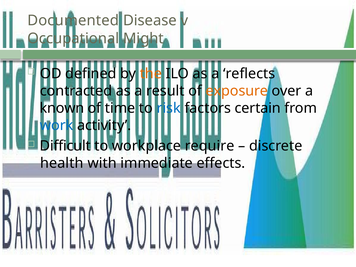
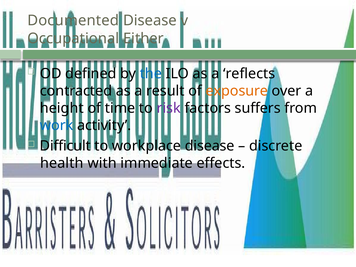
Might: Might -> Either (143, 38)
the colour: orange -> blue (151, 74)
known: known -> height (62, 108)
risk colour: blue -> purple (169, 108)
certain: certain -> suffers (258, 108)
workplace require: require -> disease (210, 146)
